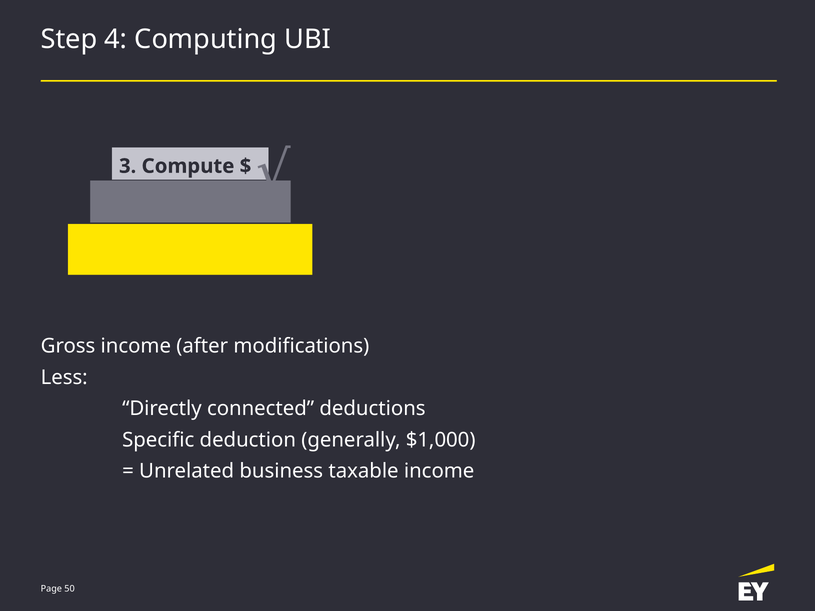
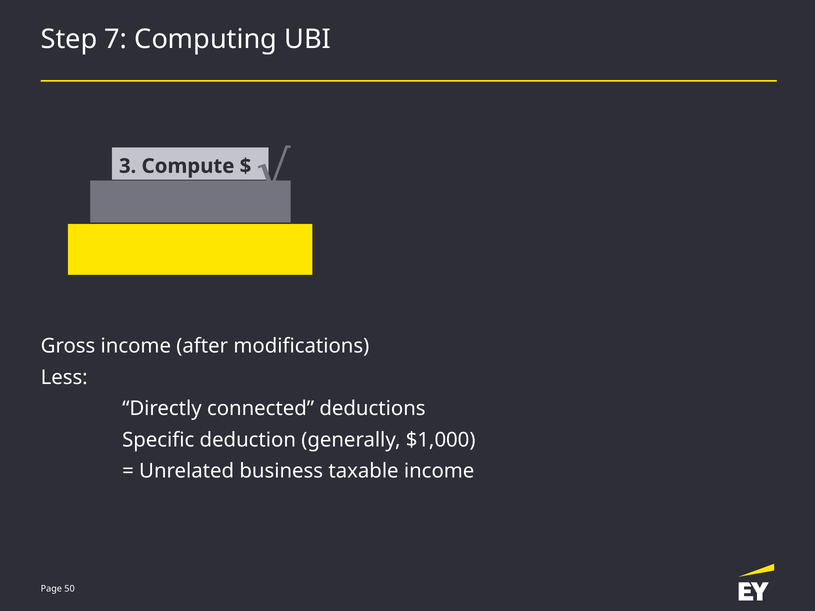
4: 4 -> 7 (116, 39)
